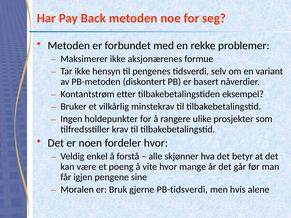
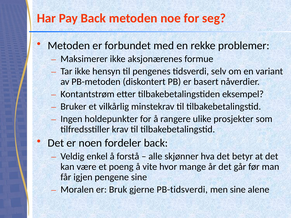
fordeler hvor: hvor -> back (156, 143)
men hvis: hvis -> sine (238, 190)
